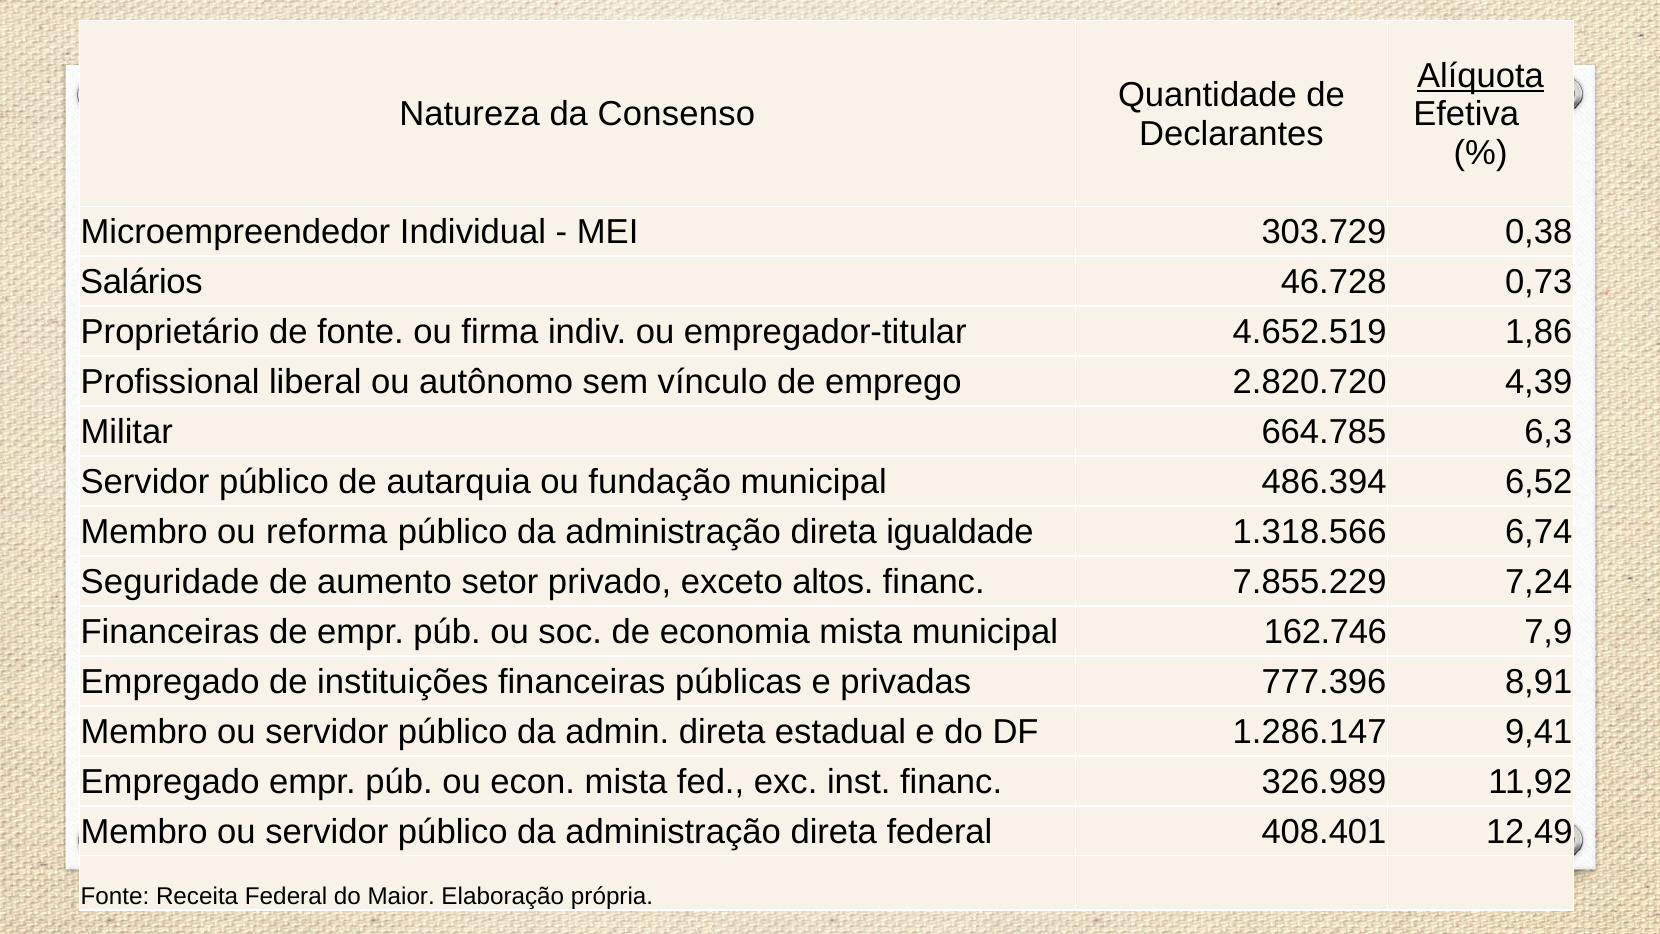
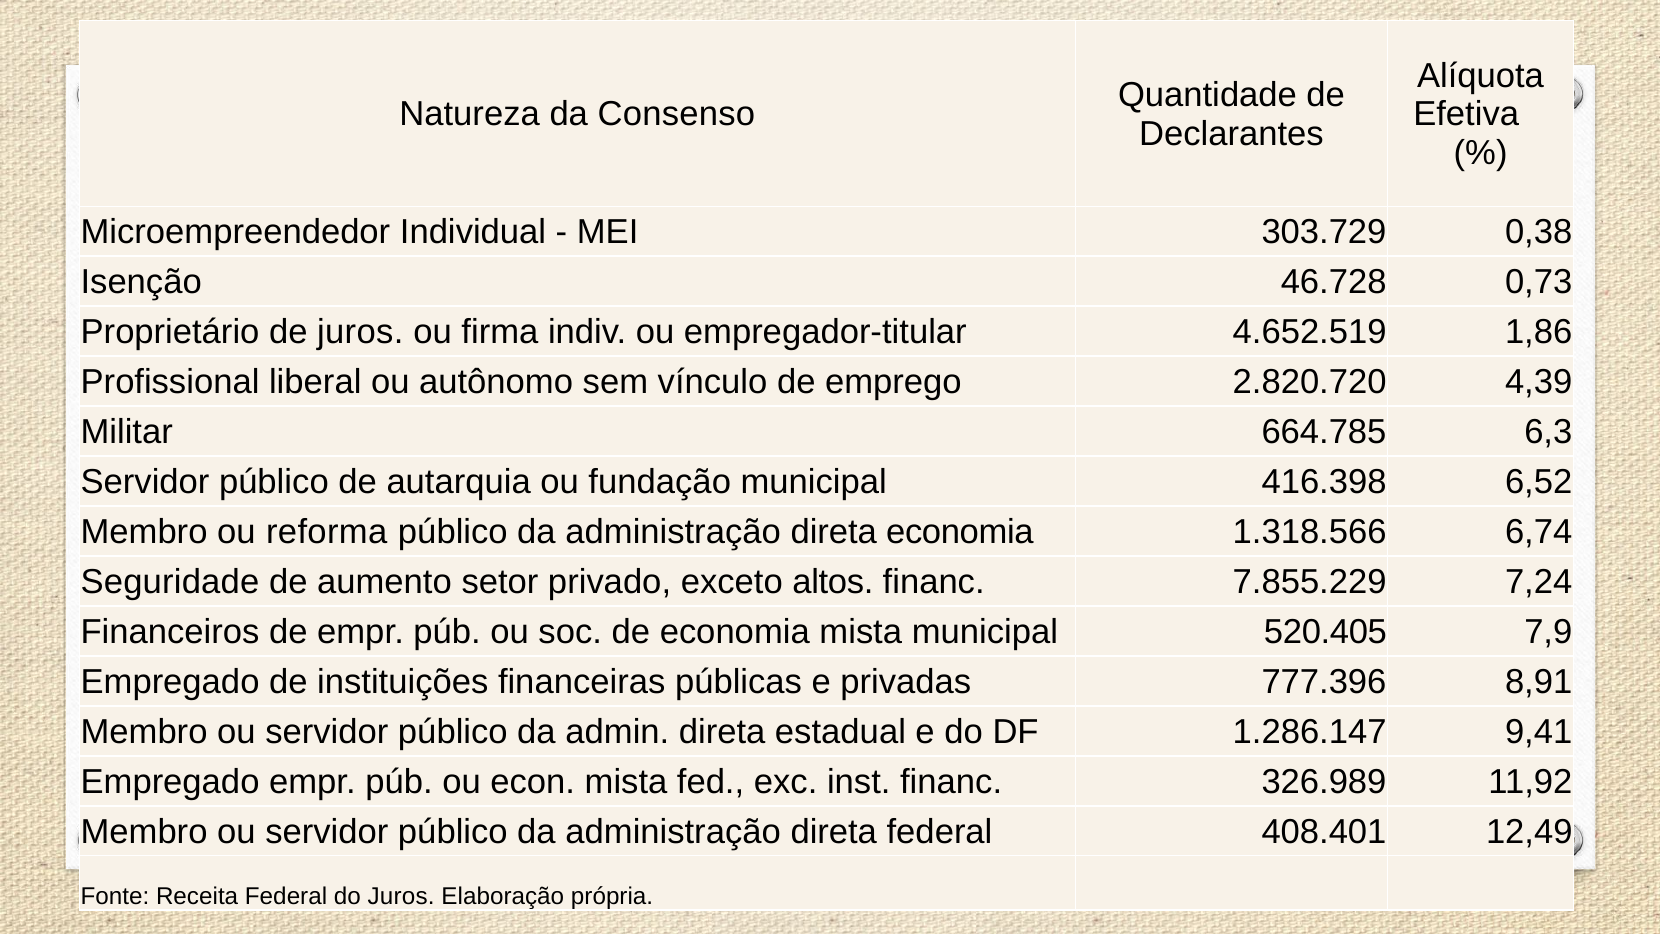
Alíquota underline: present -> none (1481, 76)
Salários: Salários -> Isenção (141, 282)
de fonte: fonte -> juros (360, 332)
486.394: 486.394 -> 416.398 (1324, 482)
direta igualdade: igualdade -> economia (960, 532)
Financeiras: Financeiras -> Financeiros (170, 632)
162.746: 162.746 -> 520.405 (1325, 632)
do Maior: Maior -> Juros (401, 896)
